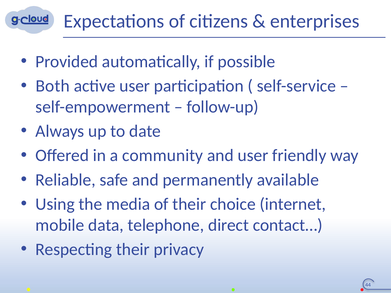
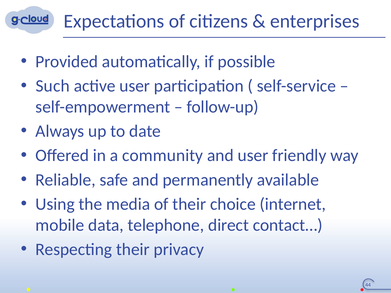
Both: Both -> Such (53, 86)
